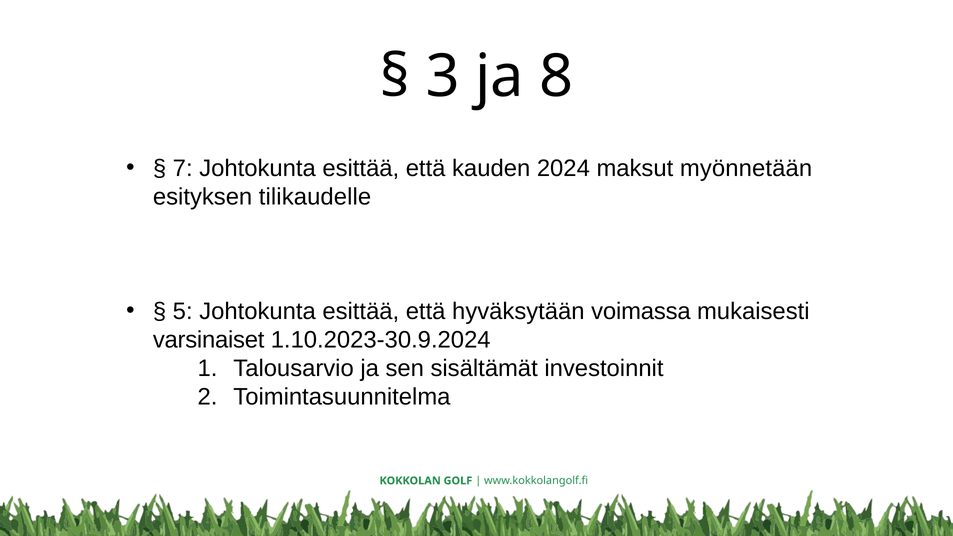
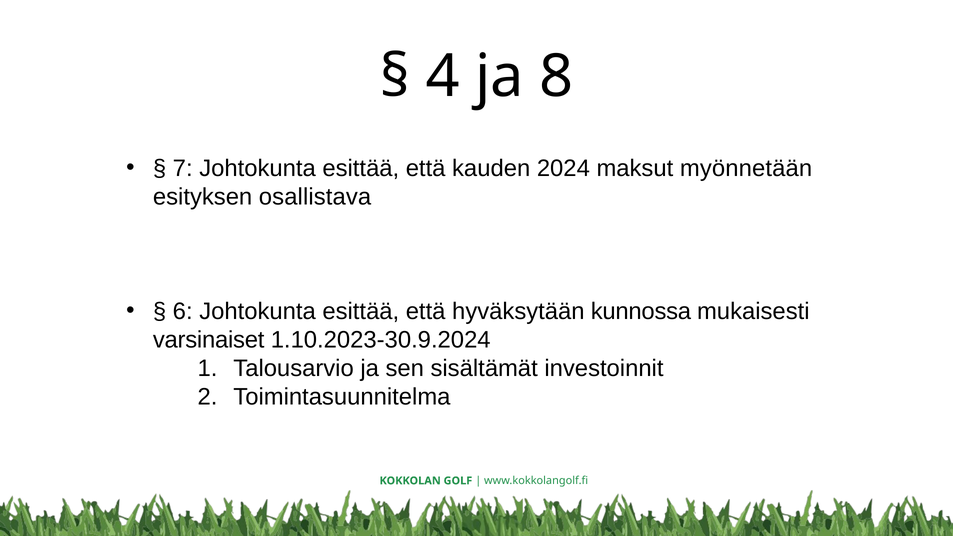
3: 3 -> 4 (443, 77)
tilikaudelle: tilikaudelle -> osallistava (315, 197)
5: 5 -> 6 (183, 311)
voimassa: voimassa -> kunnossa (641, 311)
